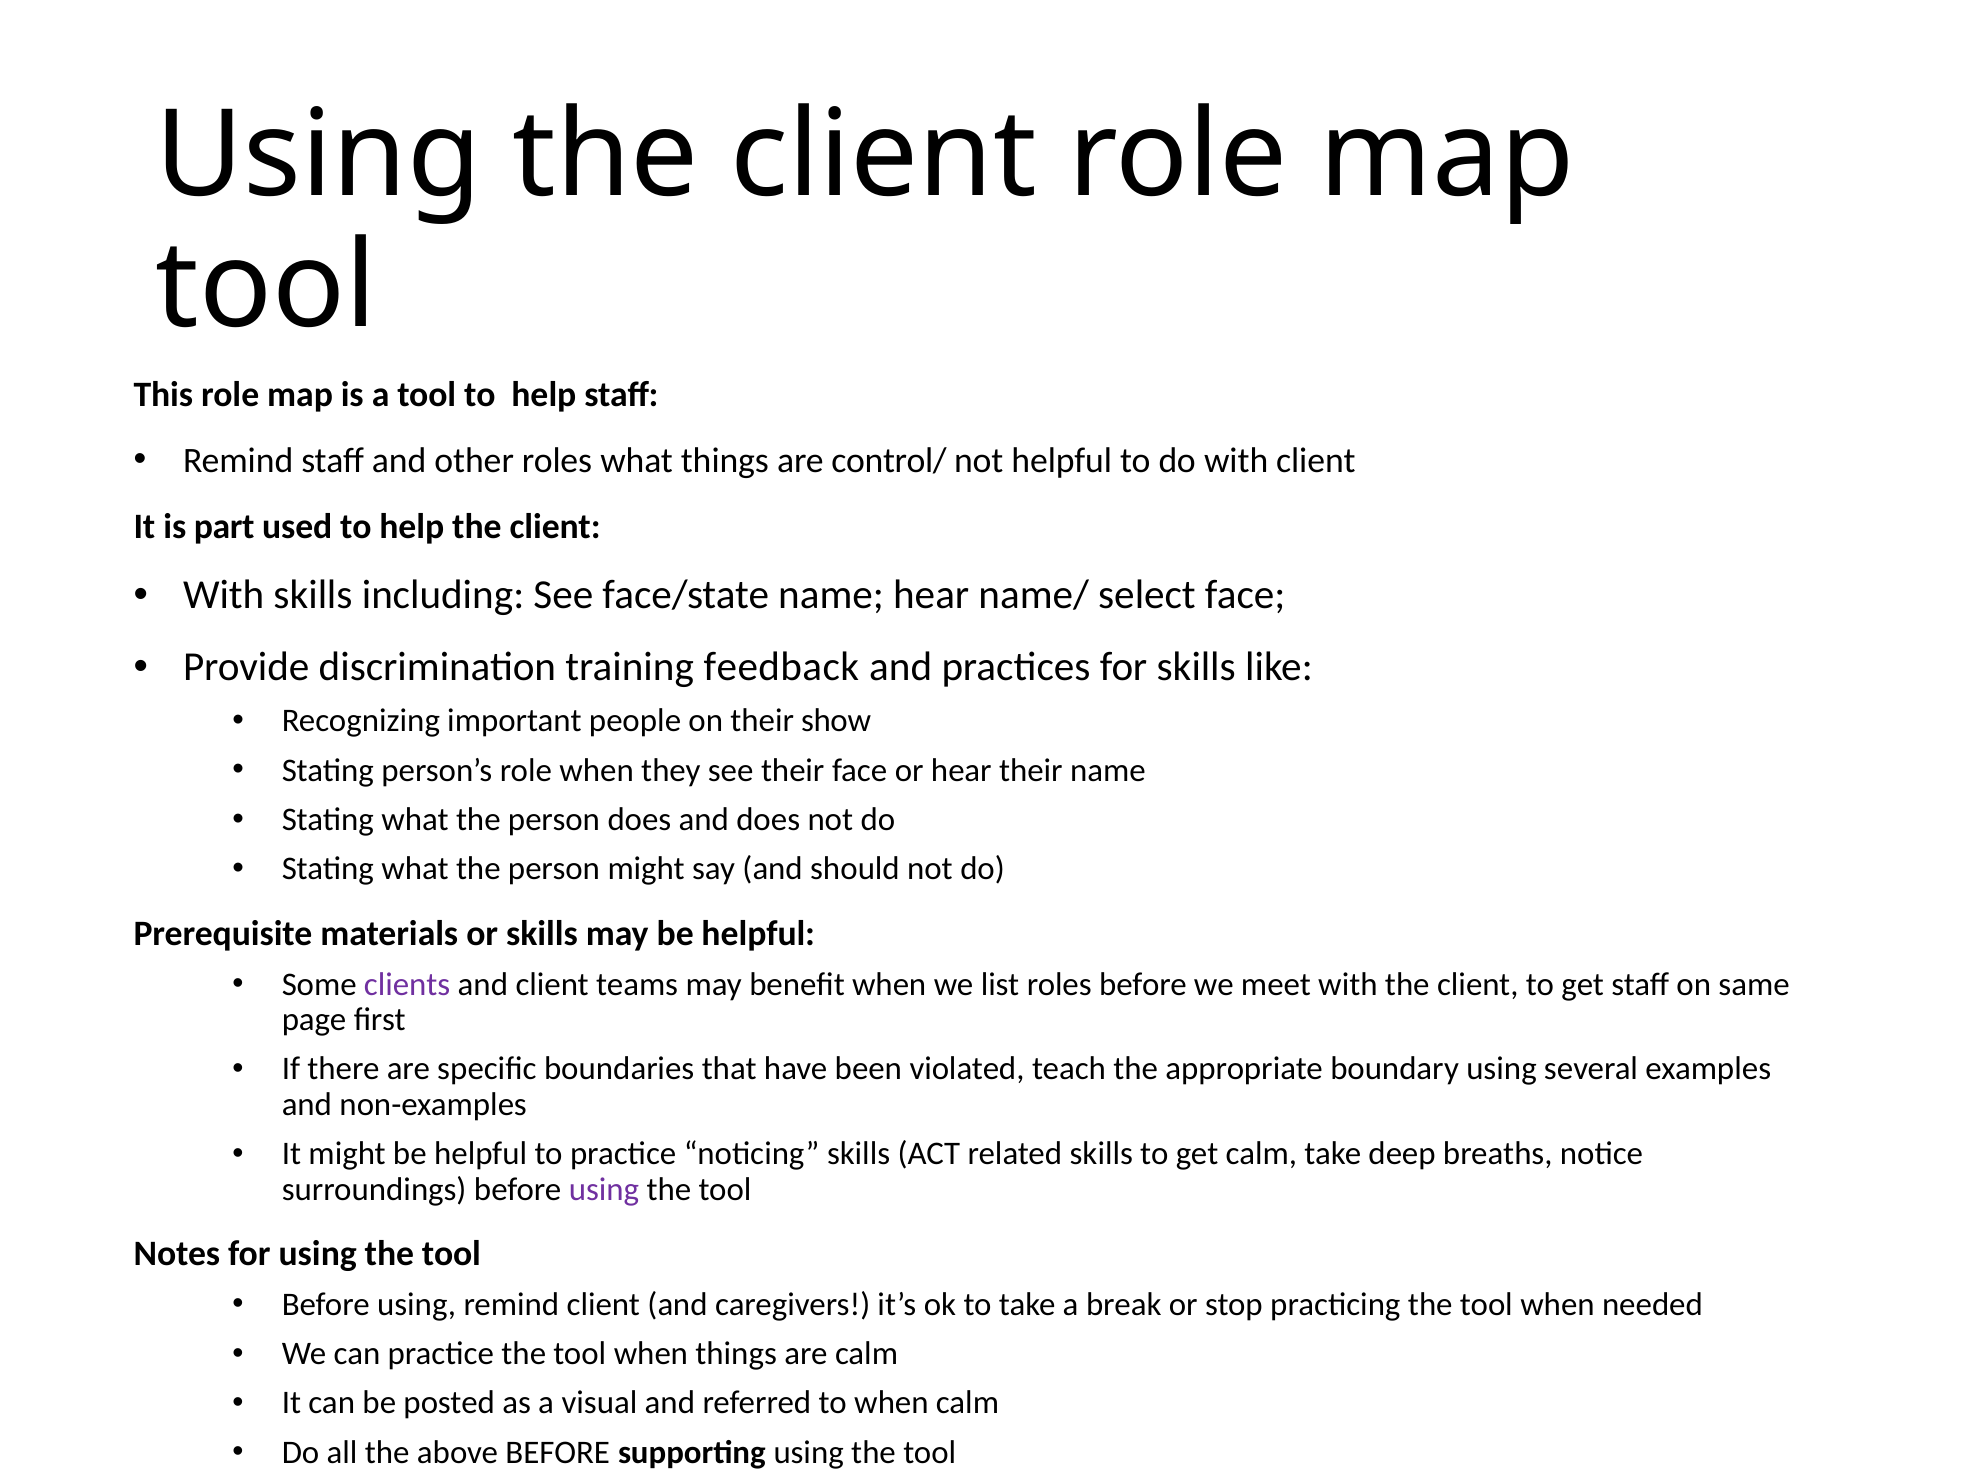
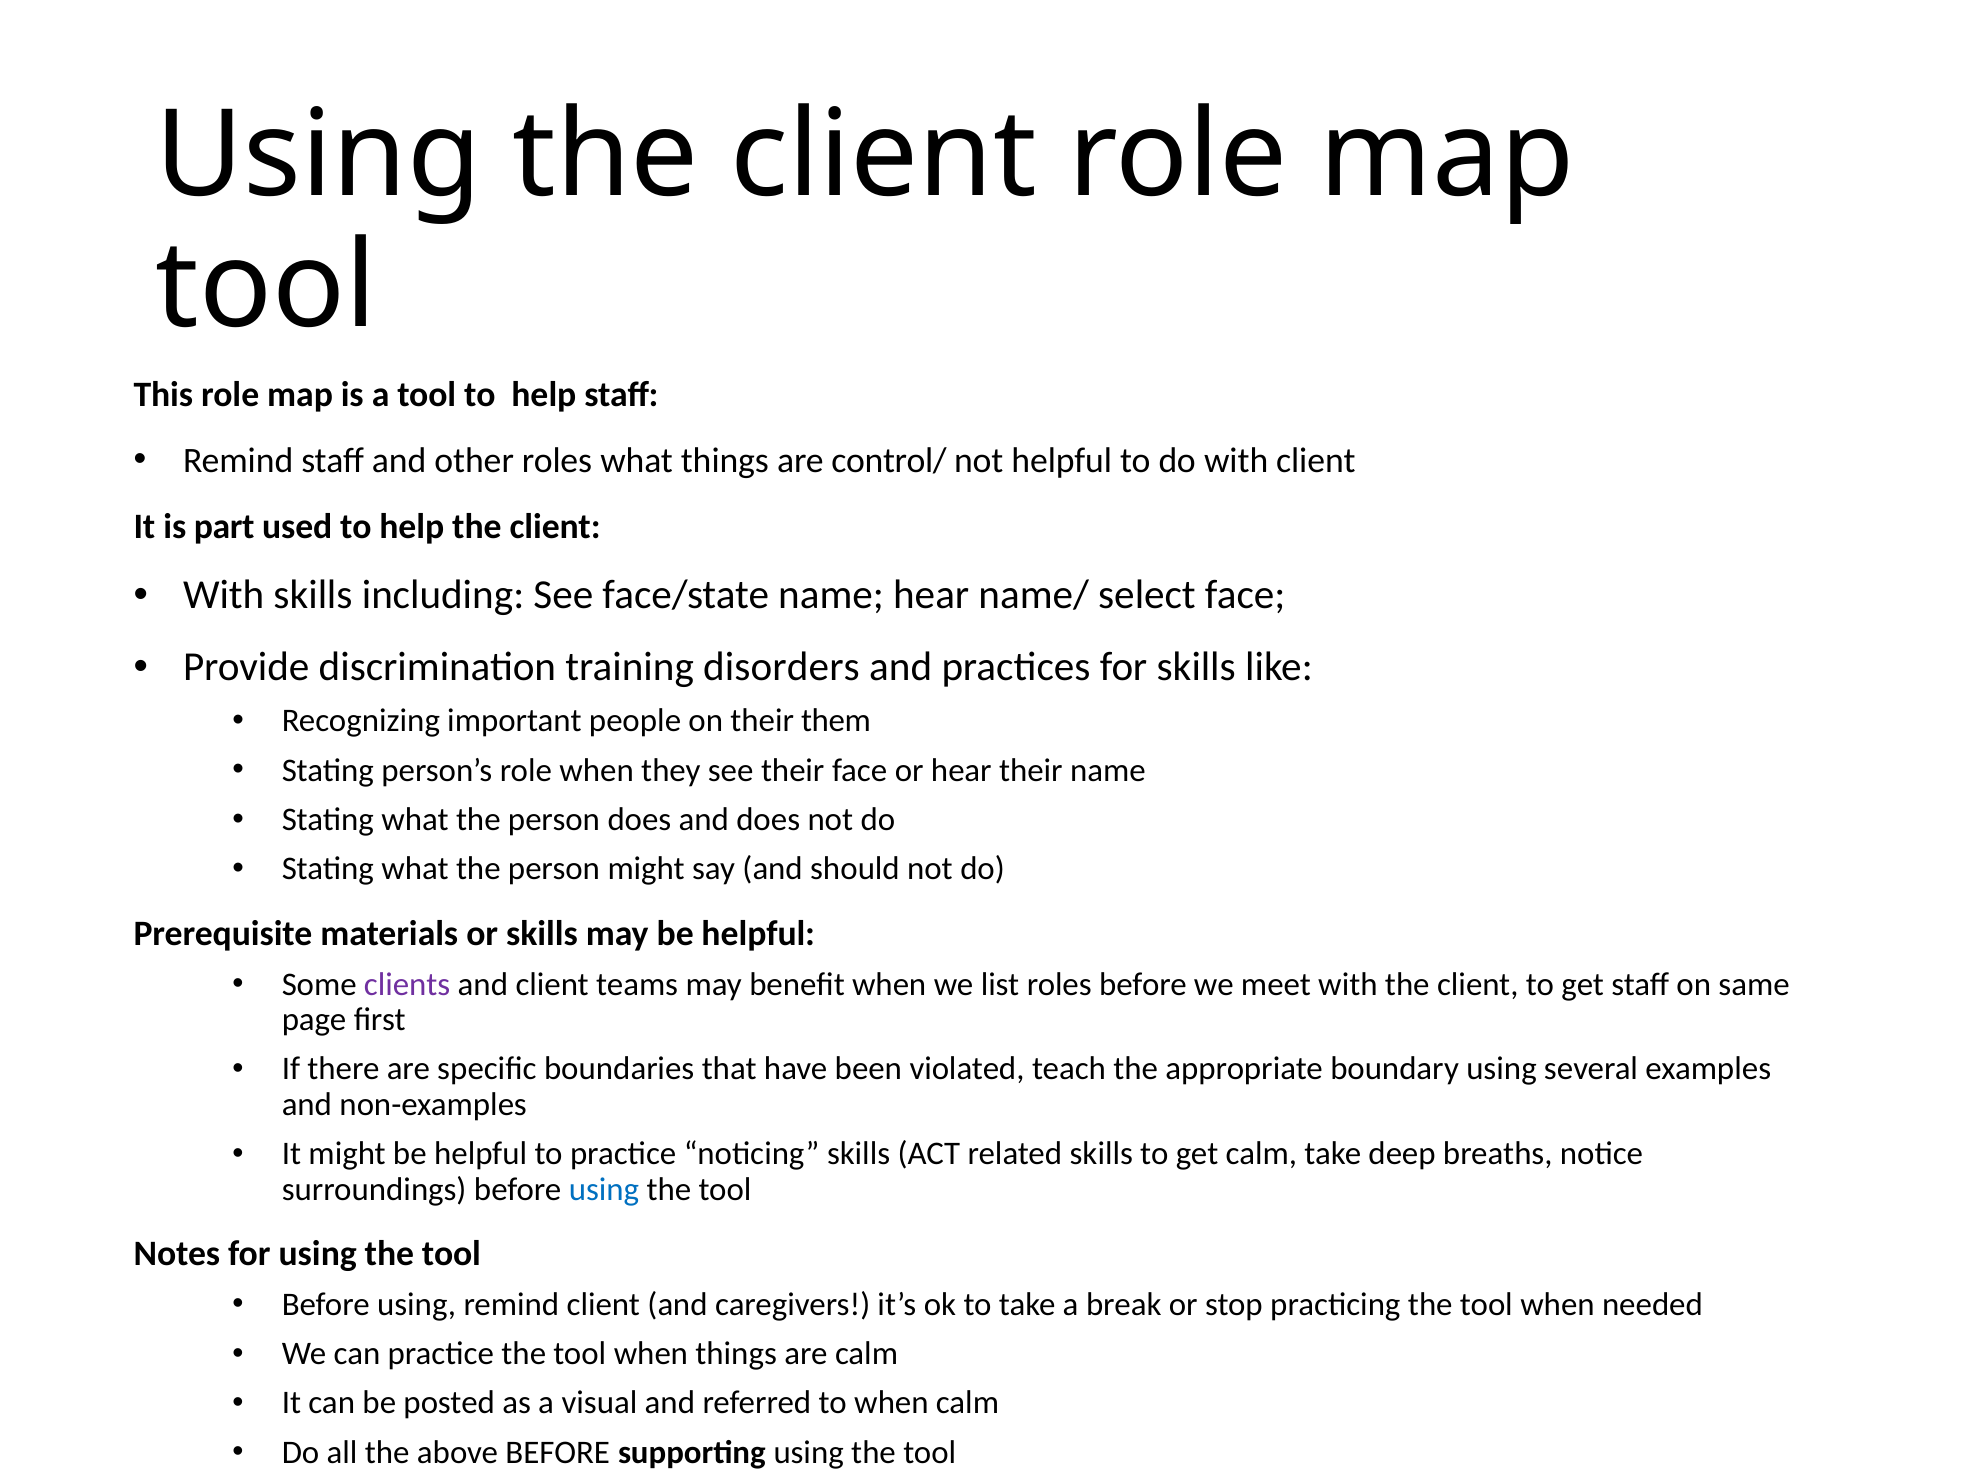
feedback: feedback -> disorders (781, 667)
show: show -> them (836, 721)
using colour: purple -> blue (604, 1189)
